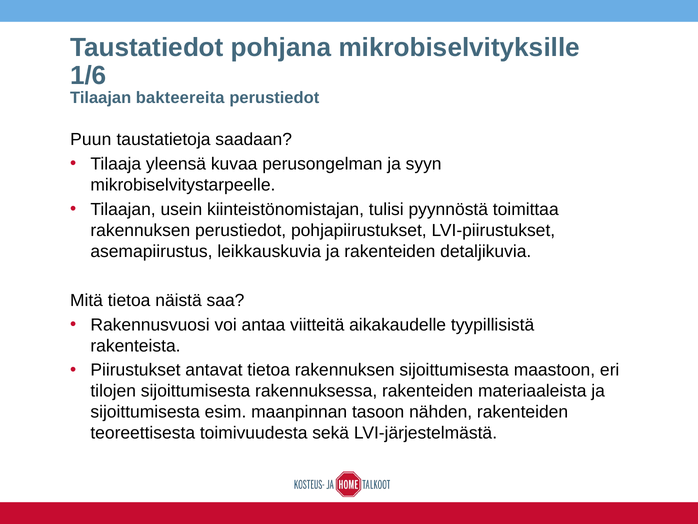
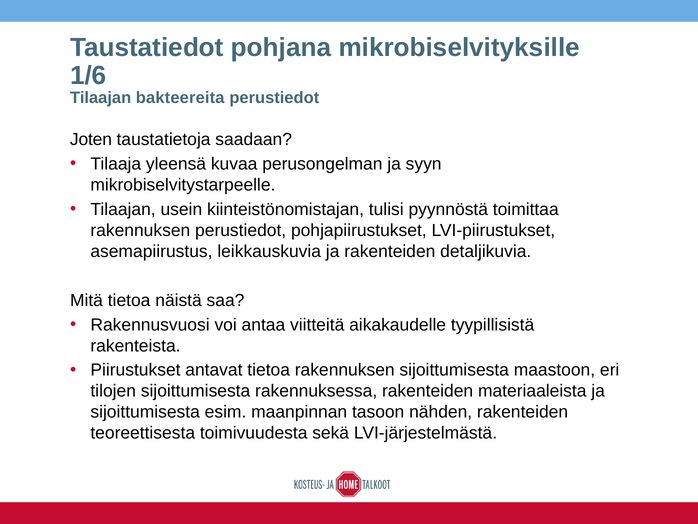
Puun: Puun -> Joten (91, 140)
